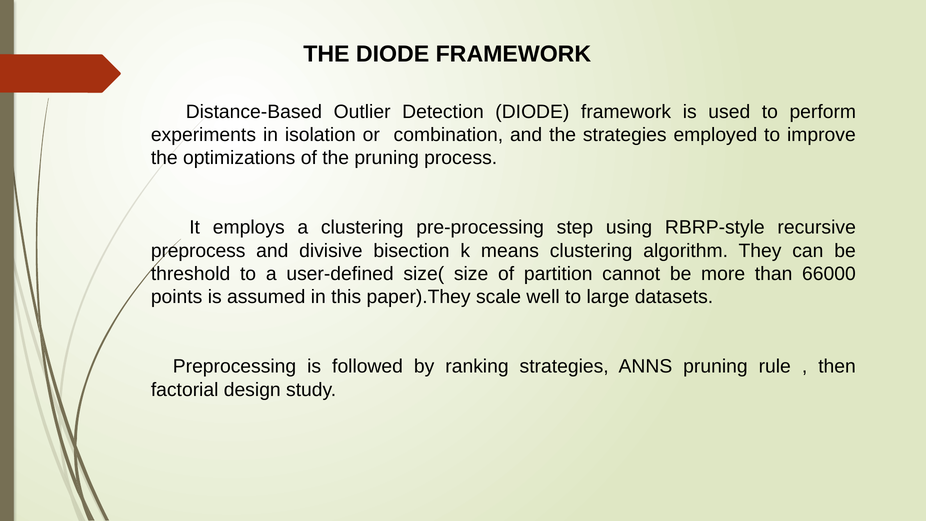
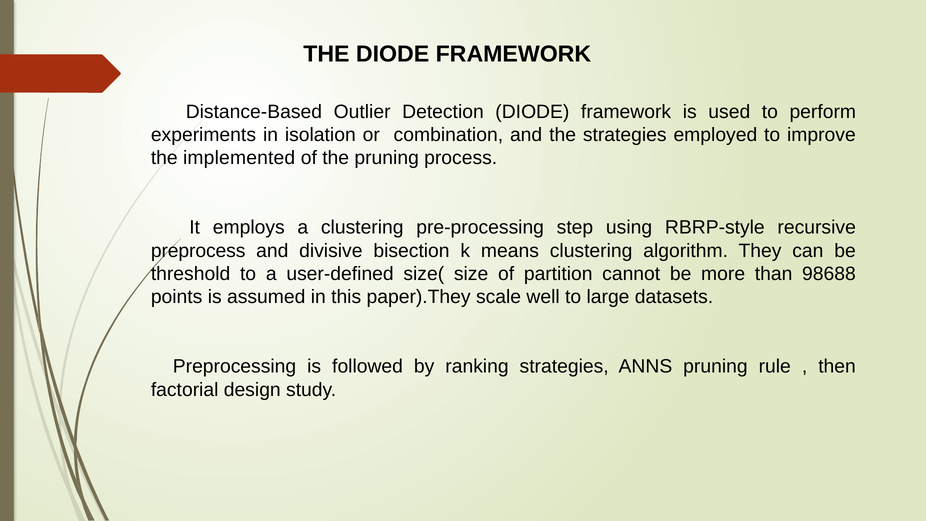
optimizations: optimizations -> implemented (239, 158)
66000: 66000 -> 98688 (829, 274)
